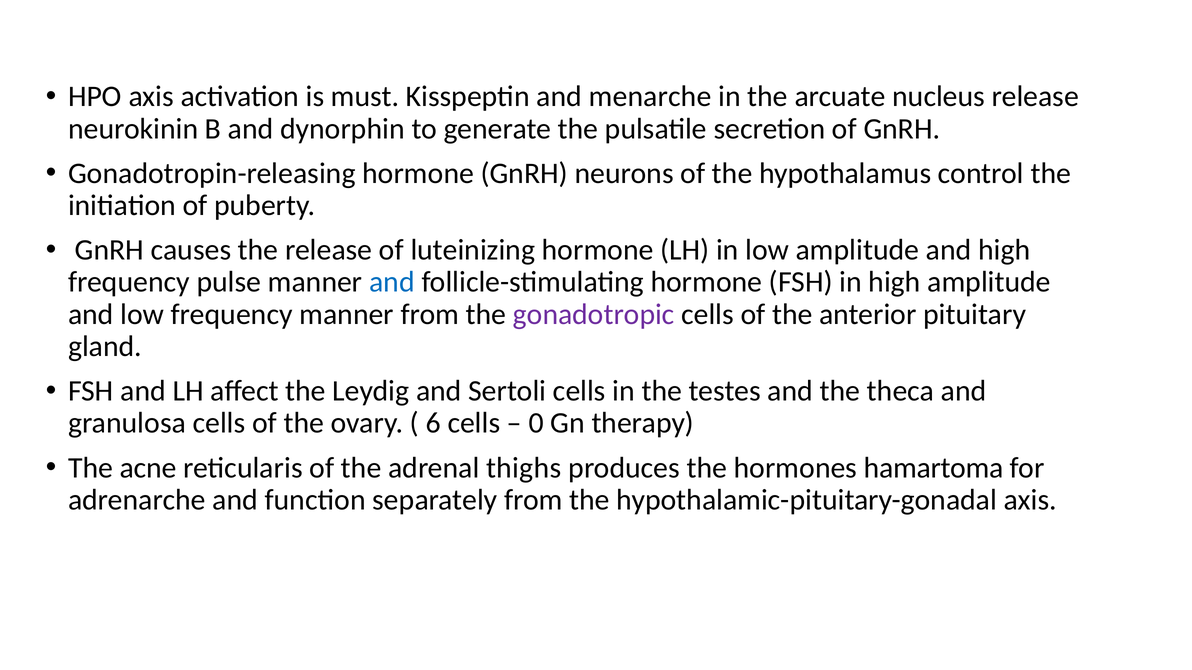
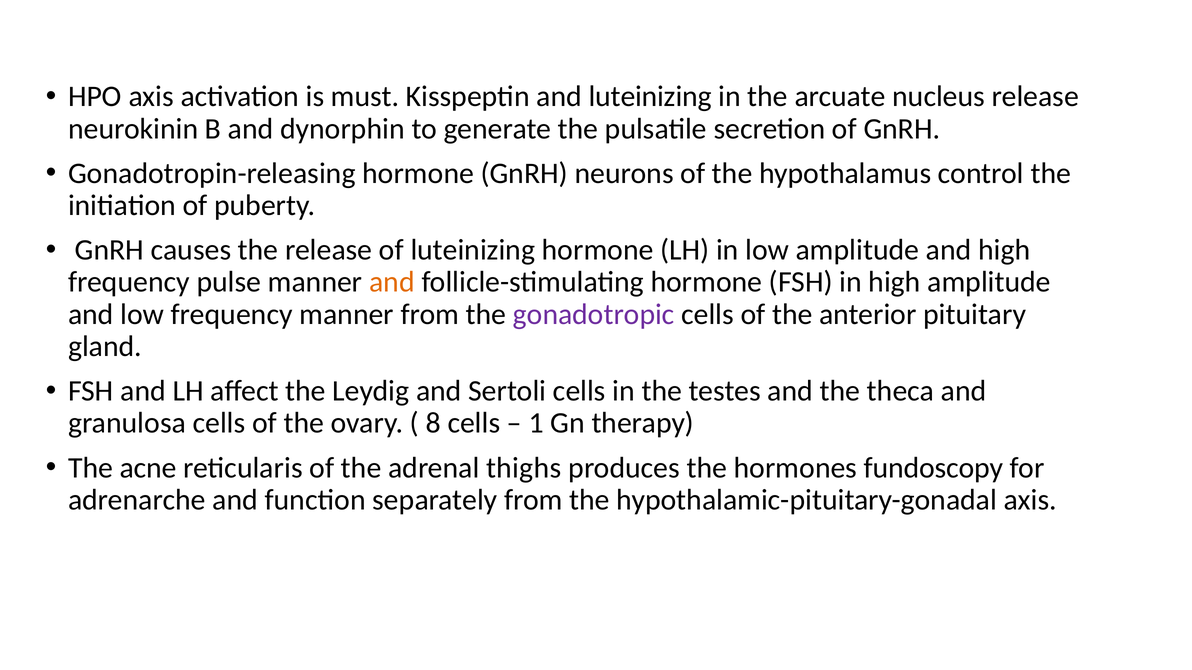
and menarche: menarche -> luteinizing (650, 97)
and colour: blue -> orange (392, 282)
6: 6 -> 8 (433, 423)
0: 0 -> 1 (536, 423)
hamartoma: hamartoma -> fundoscopy (934, 468)
